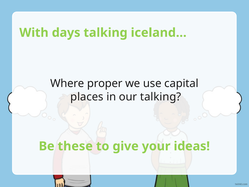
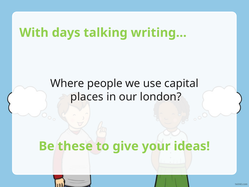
iceland: iceland -> writing (159, 33)
proper: proper -> people (105, 83)
our talking: talking -> london (161, 97)
